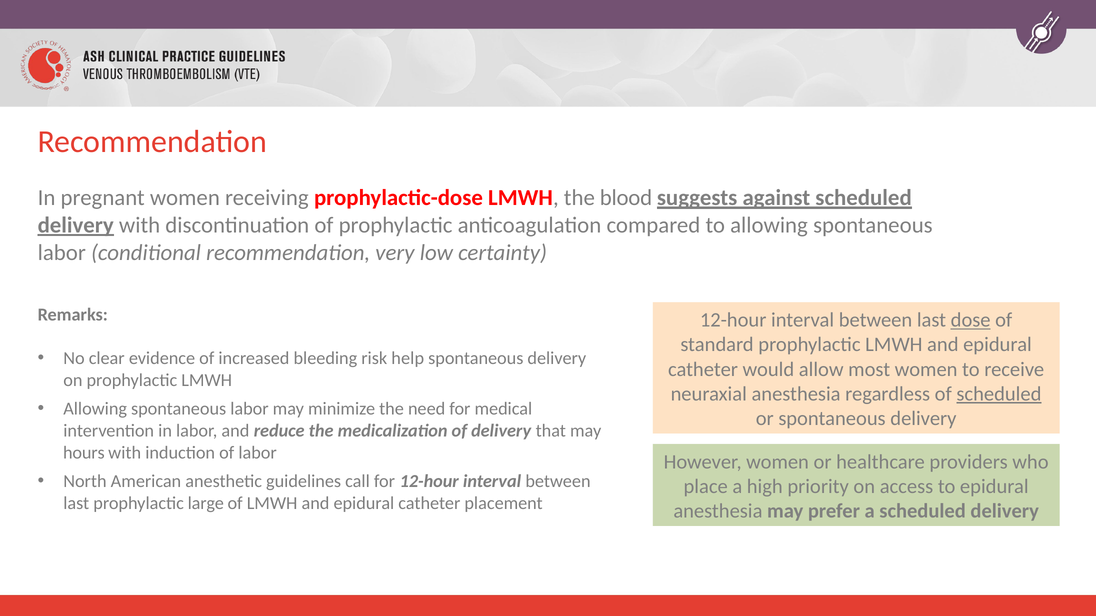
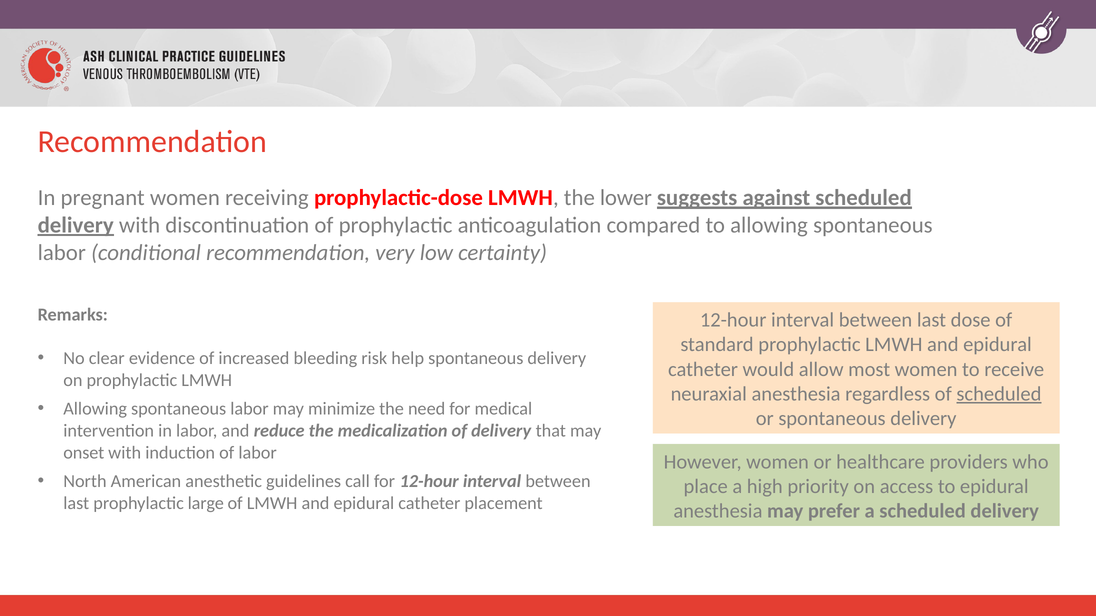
blood: blood -> lower (626, 198)
dose underline: present -> none (971, 320)
hours: hours -> onset (84, 453)
